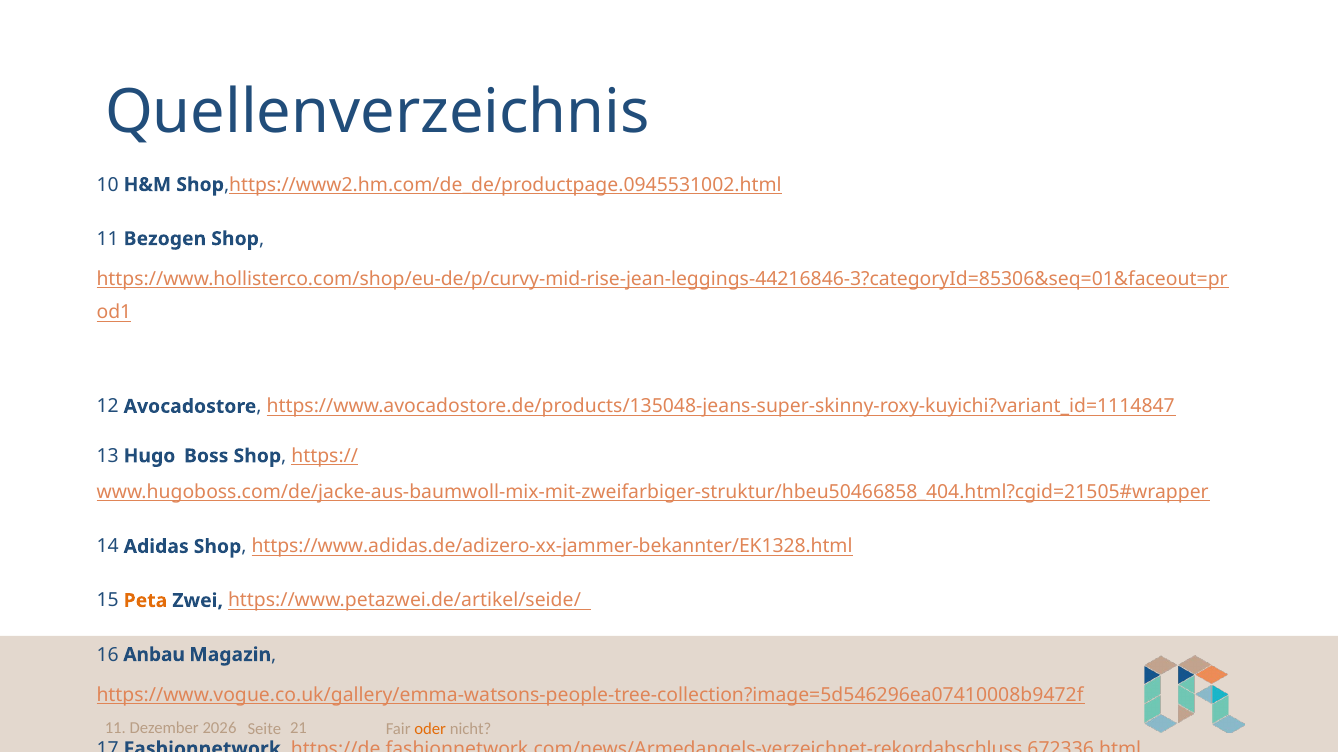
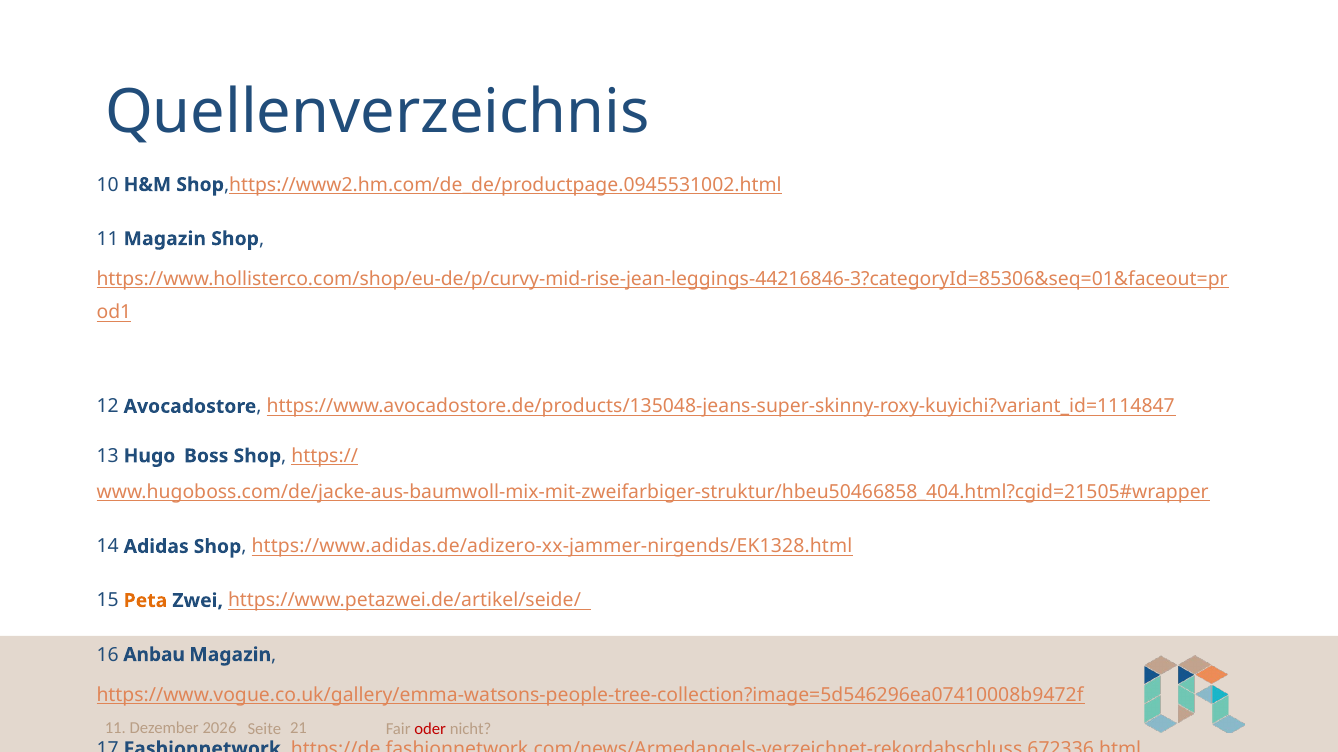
11 Bezogen: Bezogen -> Magazin (165, 239)
https://www.adidas.de/adizero-xx-jammer-bekannter/EK1328.html: https://www.adidas.de/adizero-xx-jammer-bekannter/EK1328.html -> https://www.adidas.de/adizero-xx-jammer-nirgends/EK1328.html (552, 547)
oder colour: orange -> red (430, 730)
